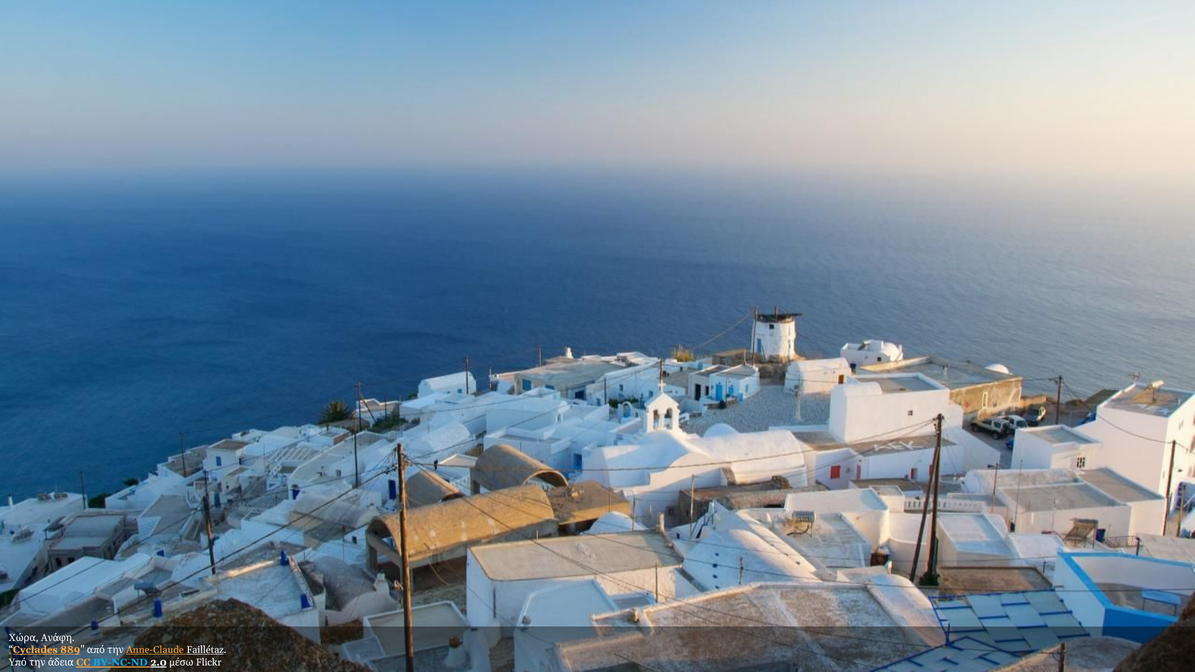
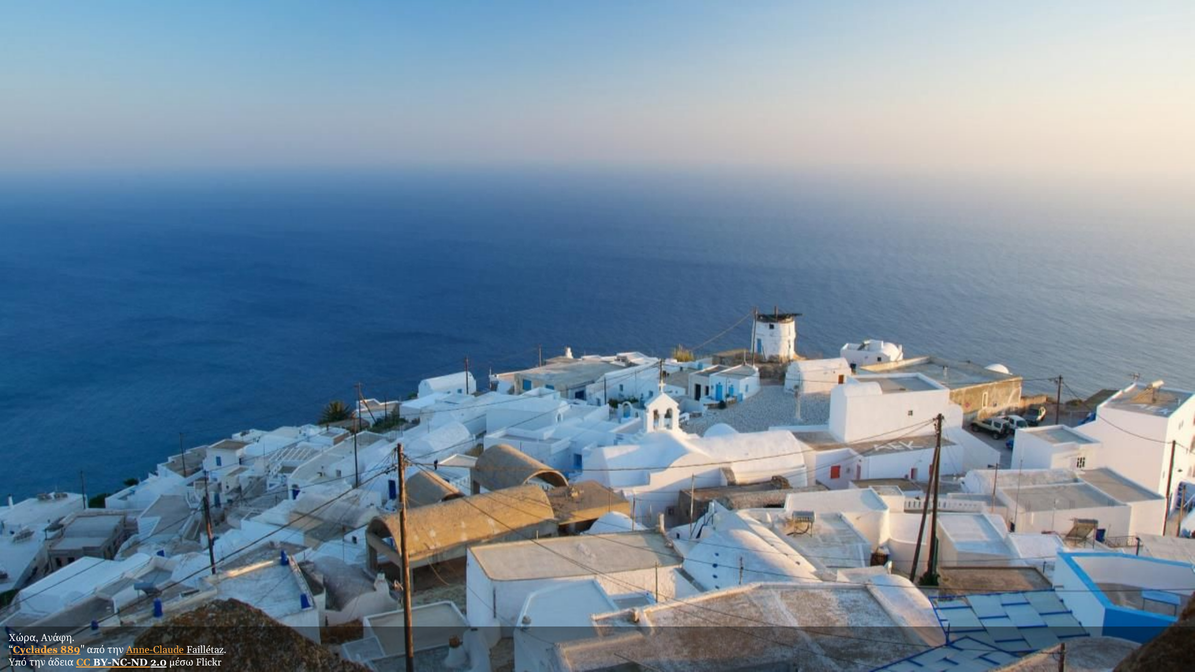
BY-NC-ND colour: light blue -> white (120, 663)
